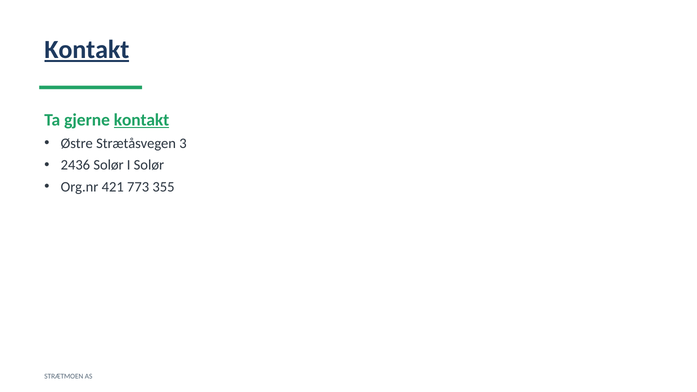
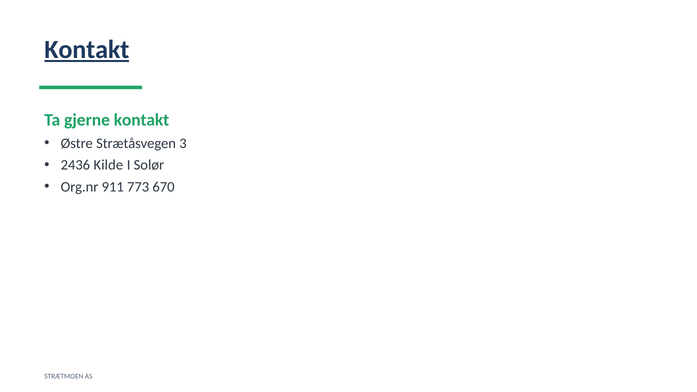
kontakt underline: present -> none (142, 120)
2436 Solør: Solør -> Kilde (108, 165)
421: 421 -> 911 (113, 187)
355: 355 -> 670 (163, 187)
